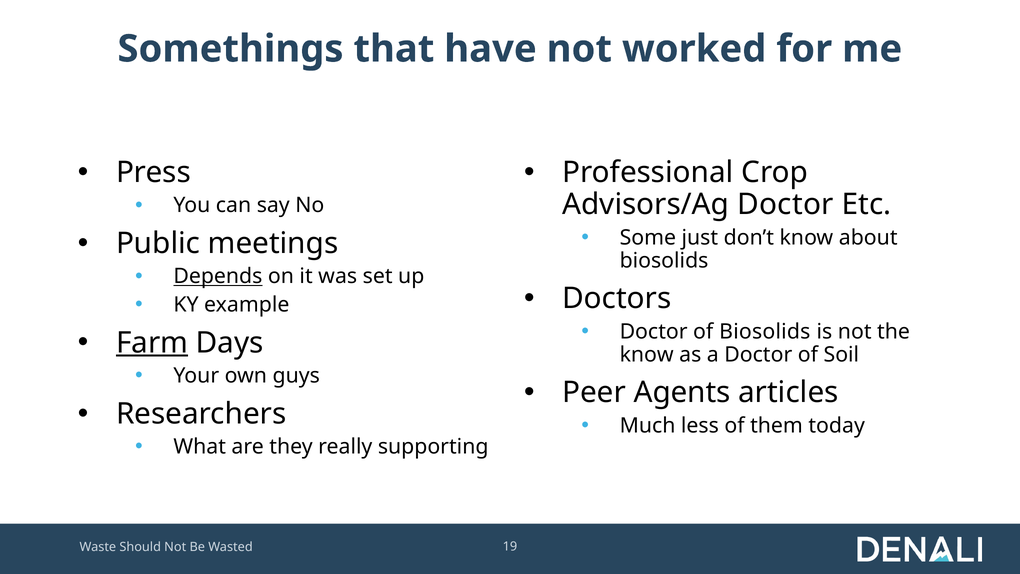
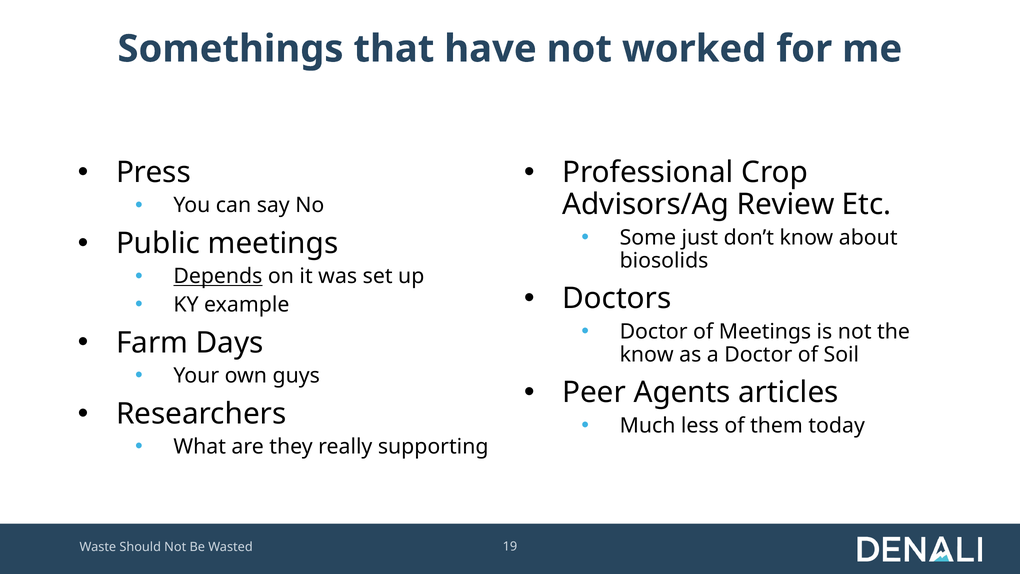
Advisors/Ag Doctor: Doctor -> Review (786, 204)
of Biosolids: Biosolids -> Meetings (765, 331)
Farm underline: present -> none (152, 343)
